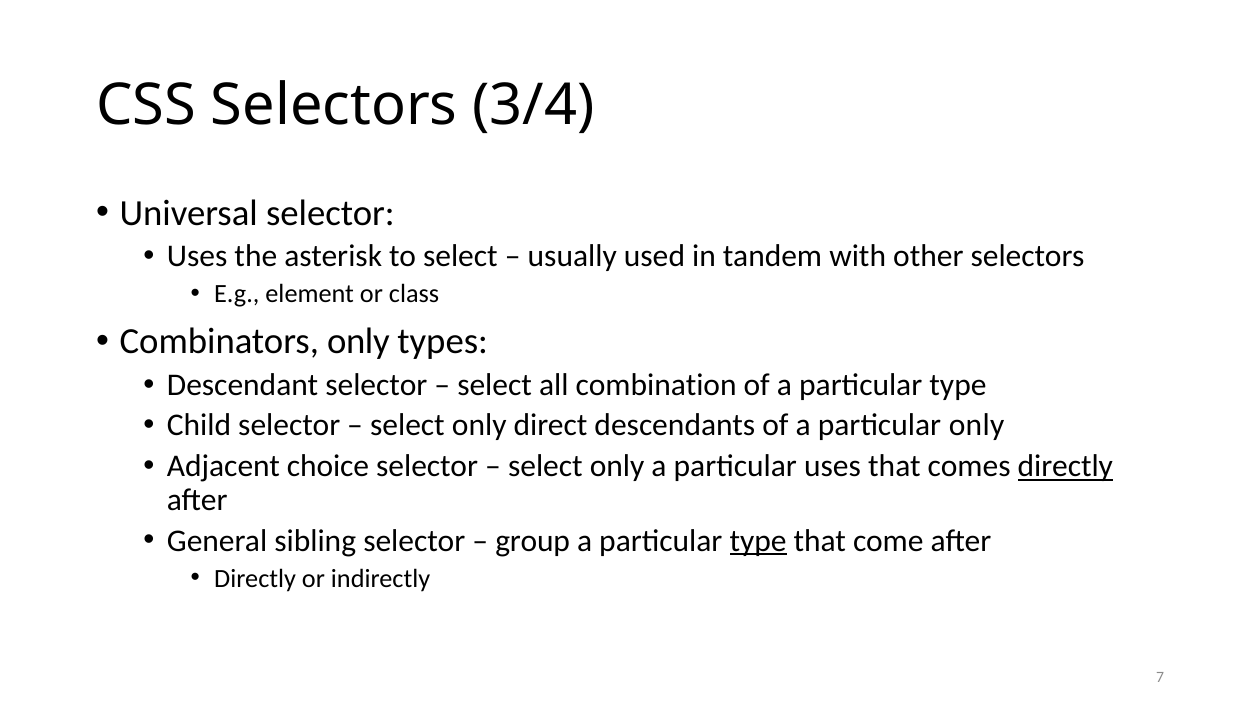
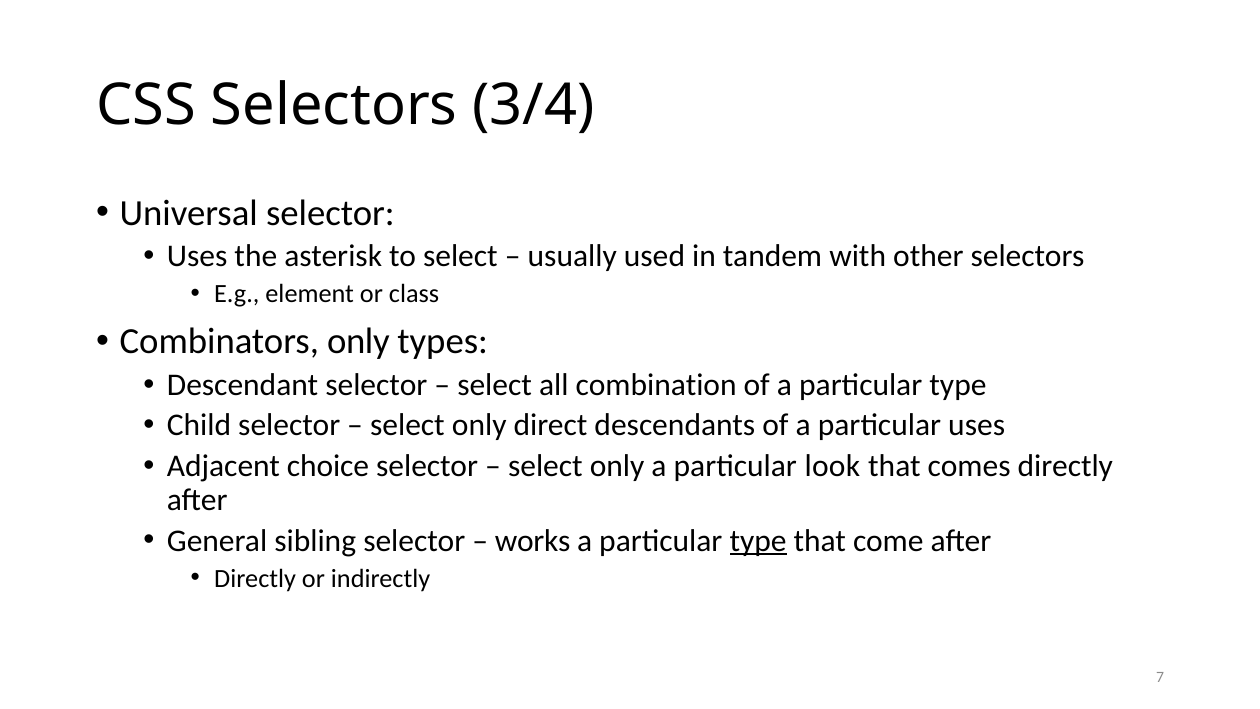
particular only: only -> uses (977, 425)
particular uses: uses -> look (832, 466)
directly underline: present -> none (1065, 466)
group: group -> works (533, 540)
